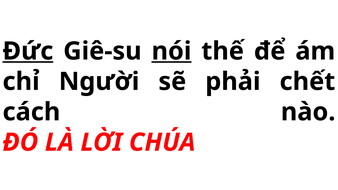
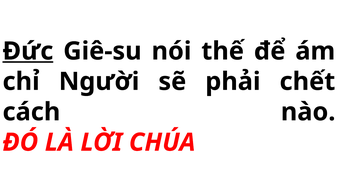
nói underline: present -> none (171, 51)
